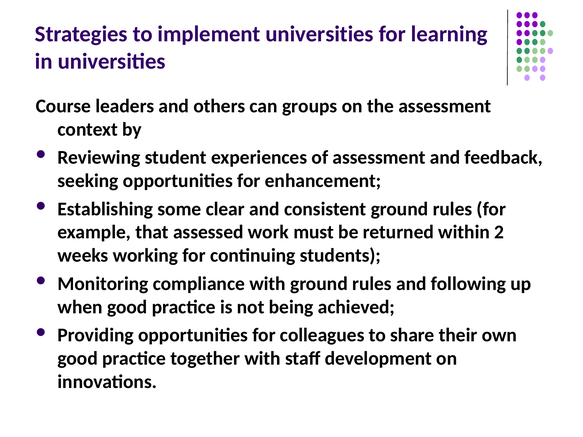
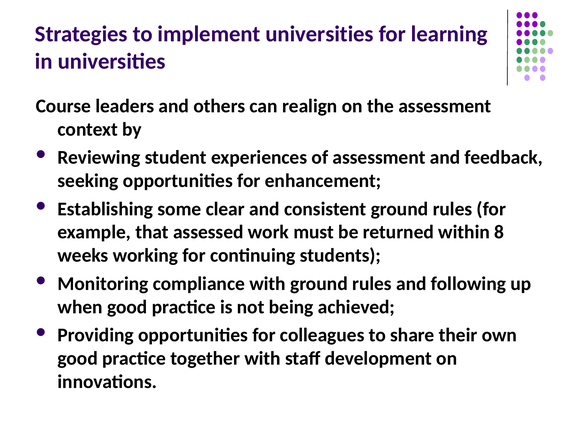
groups: groups -> realign (310, 106)
2: 2 -> 8 (499, 232)
